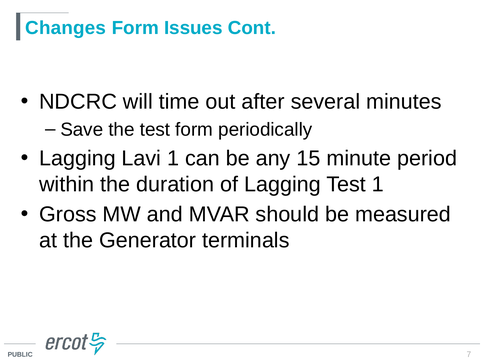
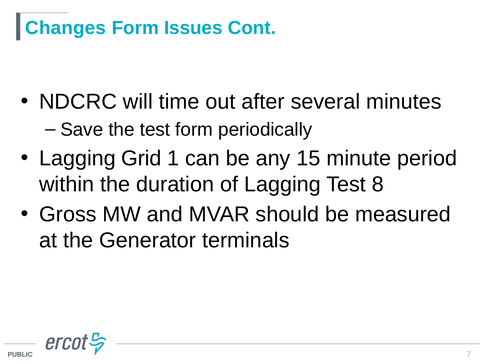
Lavi: Lavi -> Grid (141, 158)
Test 1: 1 -> 8 (378, 184)
